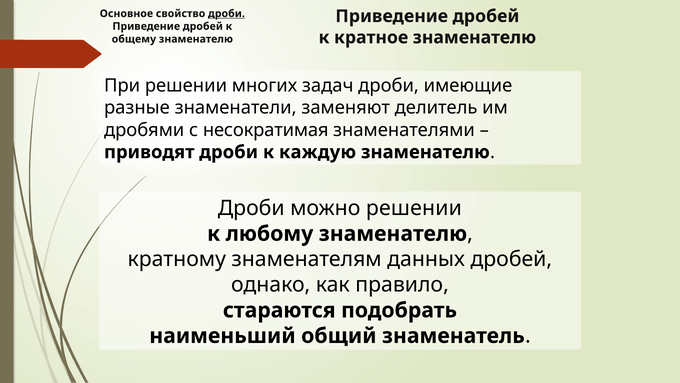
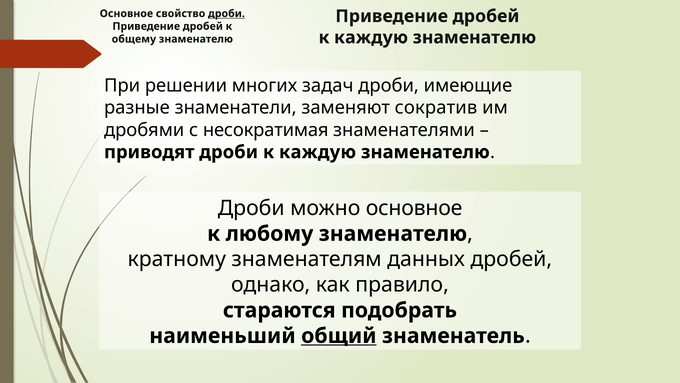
кратное: кратное -> каждую (371, 37)
делитель: делитель -> сократив (436, 108)
можно решении: решении -> основное (414, 208)
общий underline: none -> present (339, 335)
